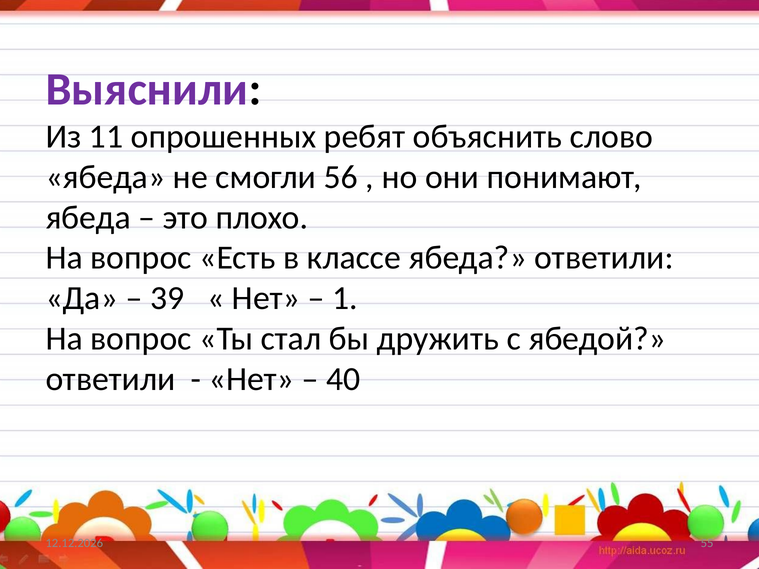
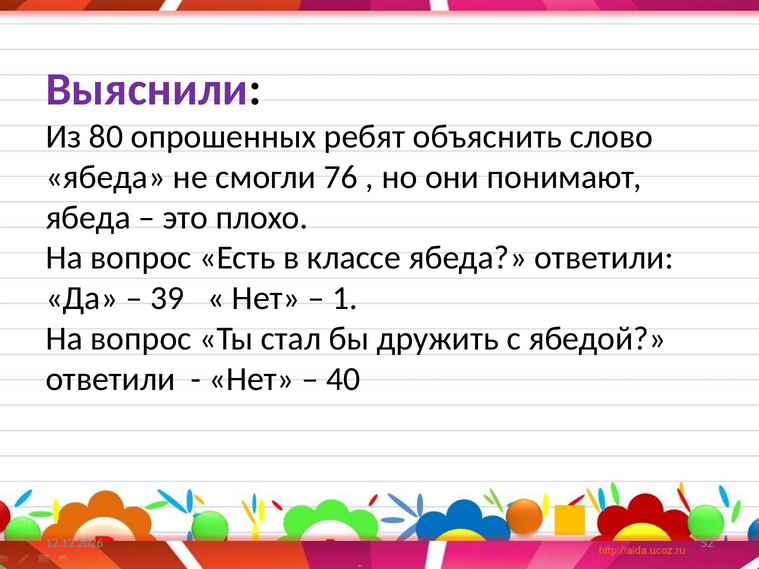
11: 11 -> 80 (106, 137)
56: 56 -> 76 (341, 177)
55: 55 -> 52 (707, 544)
